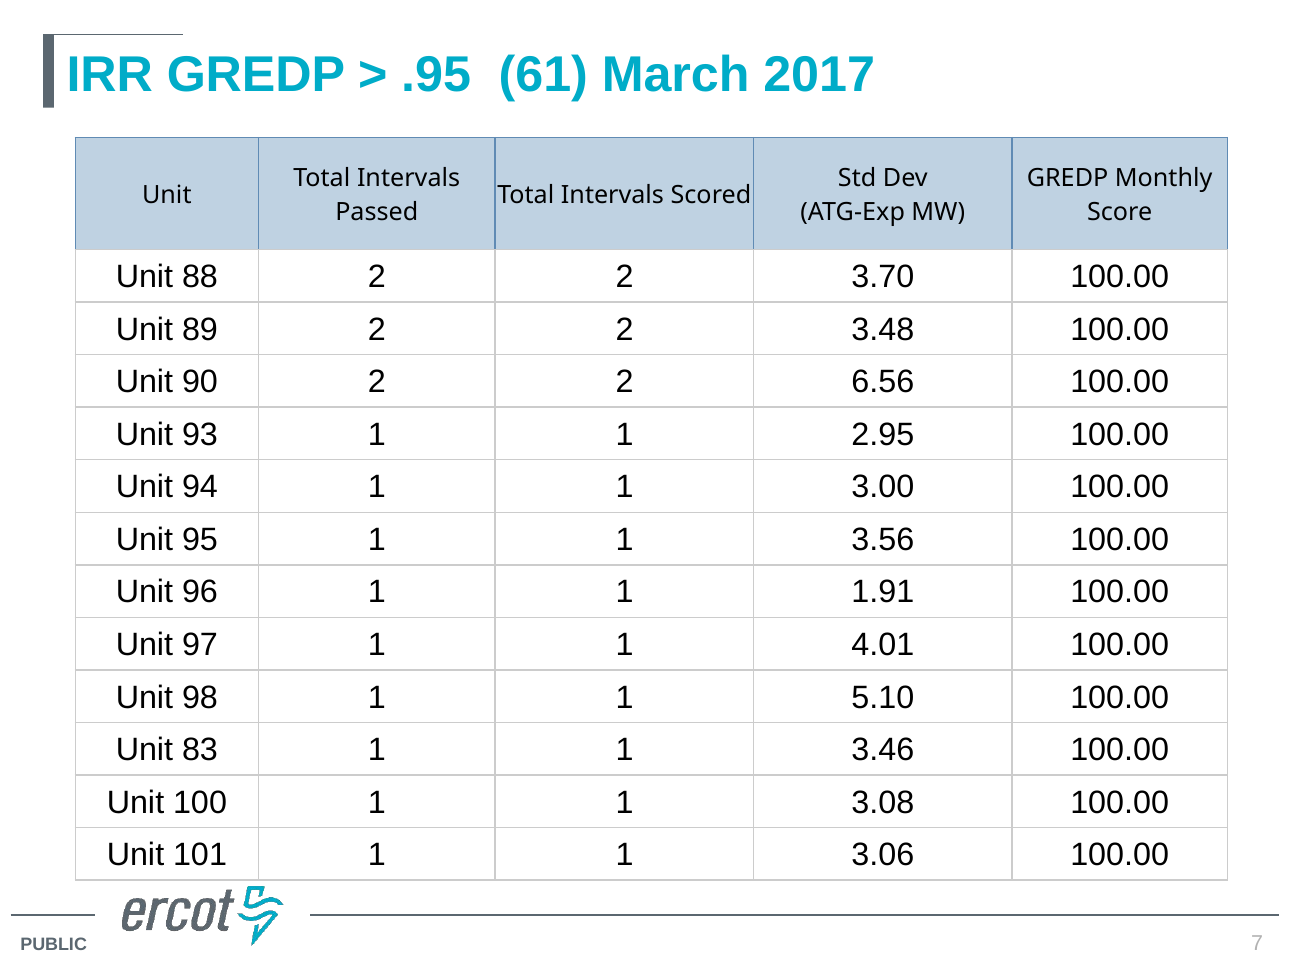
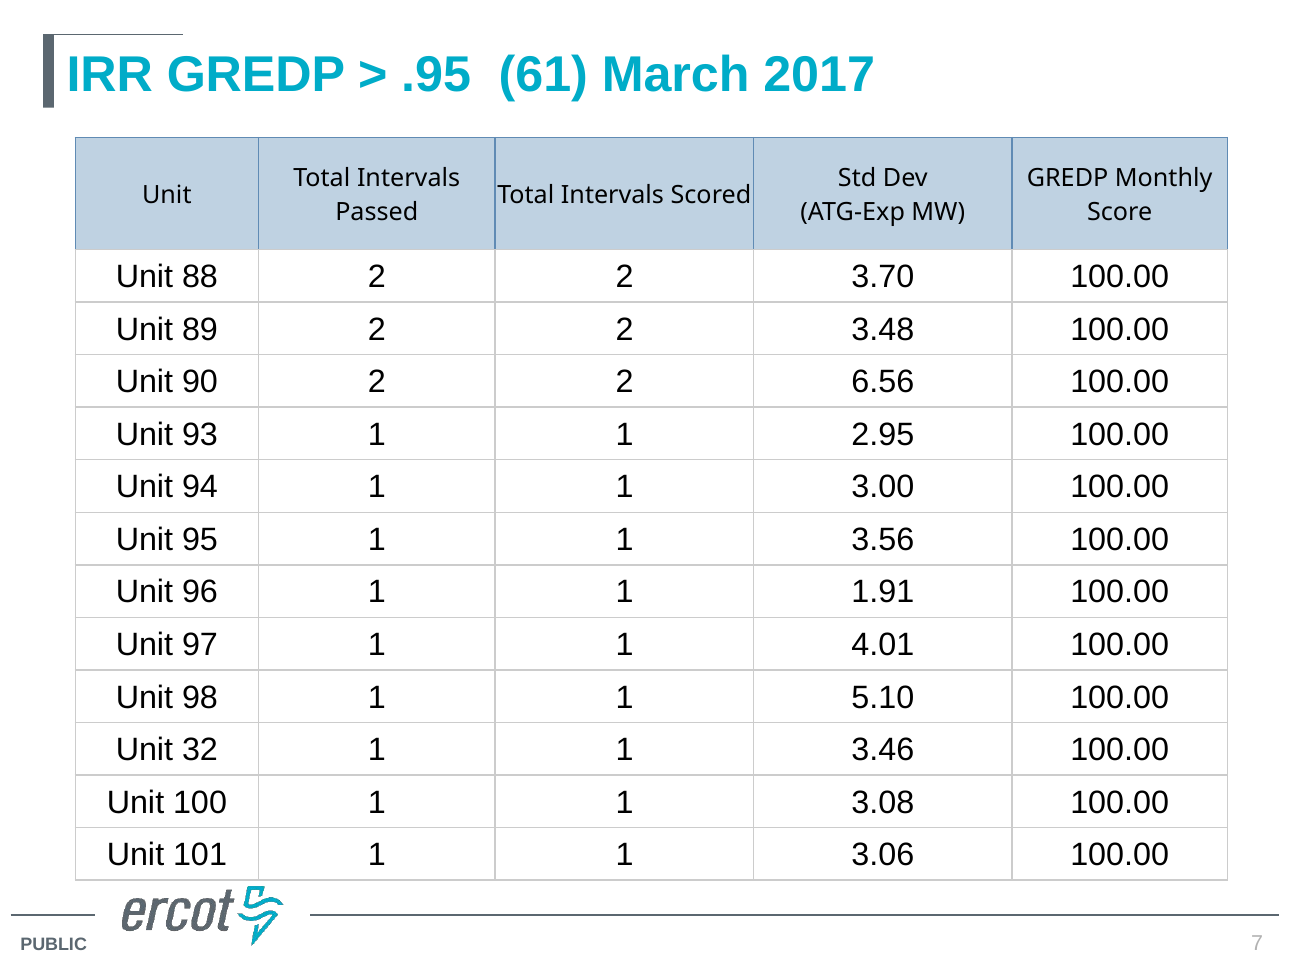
83: 83 -> 32 (200, 750)
